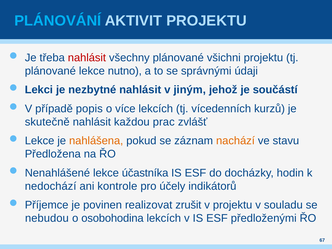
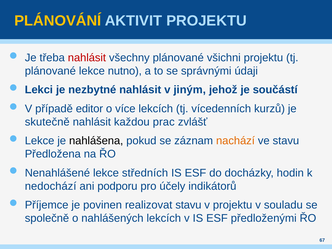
PLÁNOVÁNÍ colour: light blue -> yellow (58, 21)
popis: popis -> editor (89, 109)
nahlášena colour: orange -> black (96, 141)
účastníka: účastníka -> středních (145, 173)
kontrole: kontrole -> podporu (117, 186)
realizovat zrušit: zrušit -> stavu (188, 205)
nebudou: nebudou -> společně (47, 218)
osobohodina: osobohodina -> nahlášených (112, 218)
